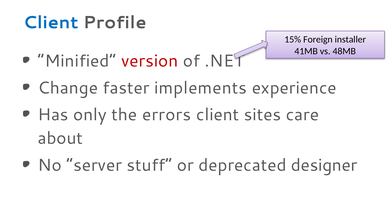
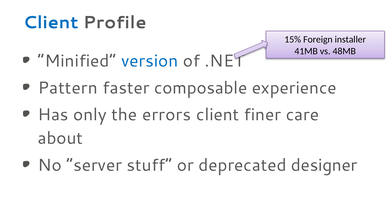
version colour: red -> blue (150, 61)
Change: Change -> Pattern (68, 88)
implements: implements -> composable (201, 88)
sites: sites -> finer (263, 115)
